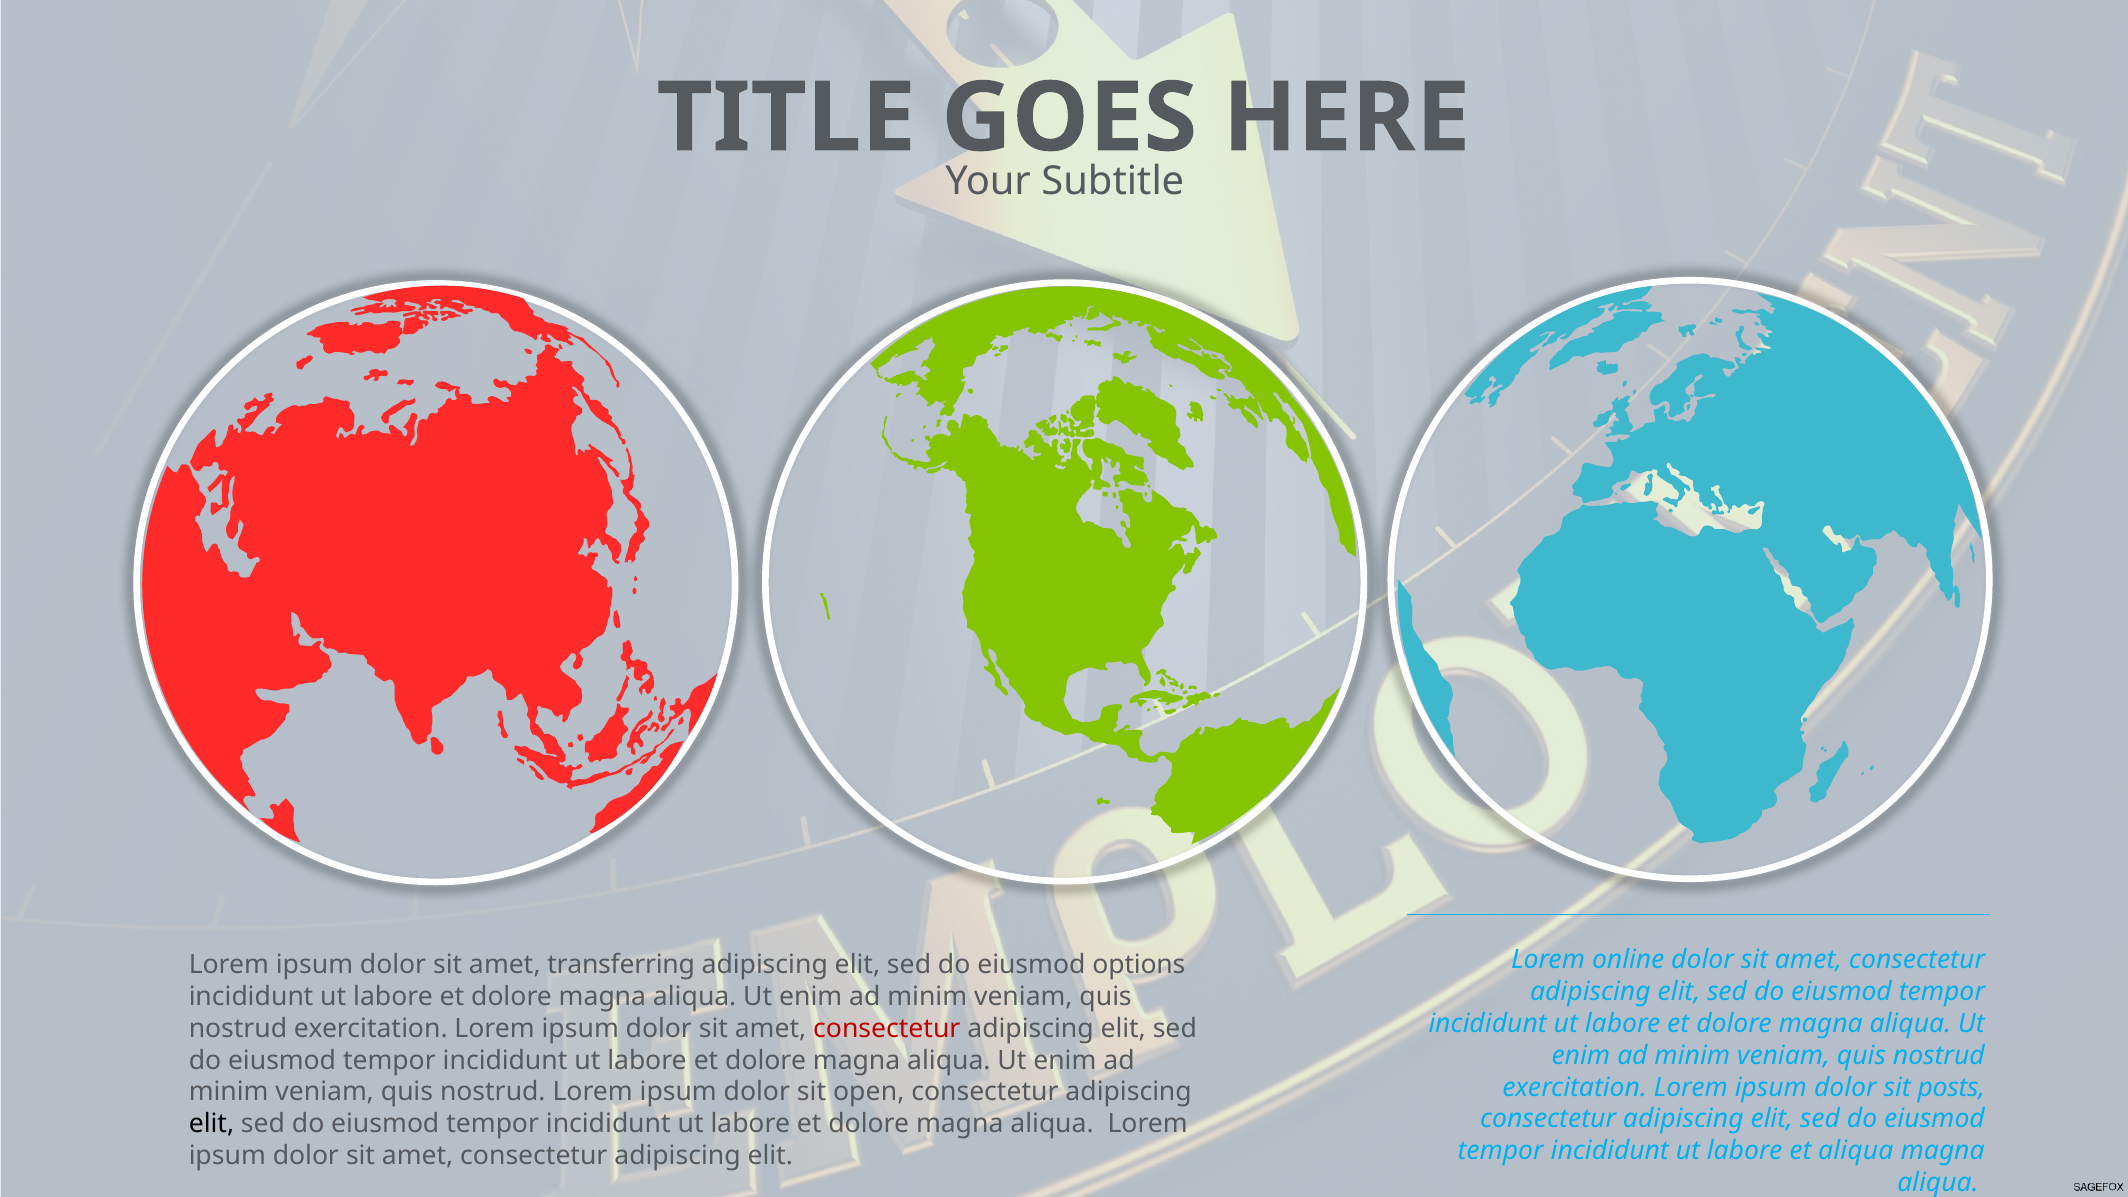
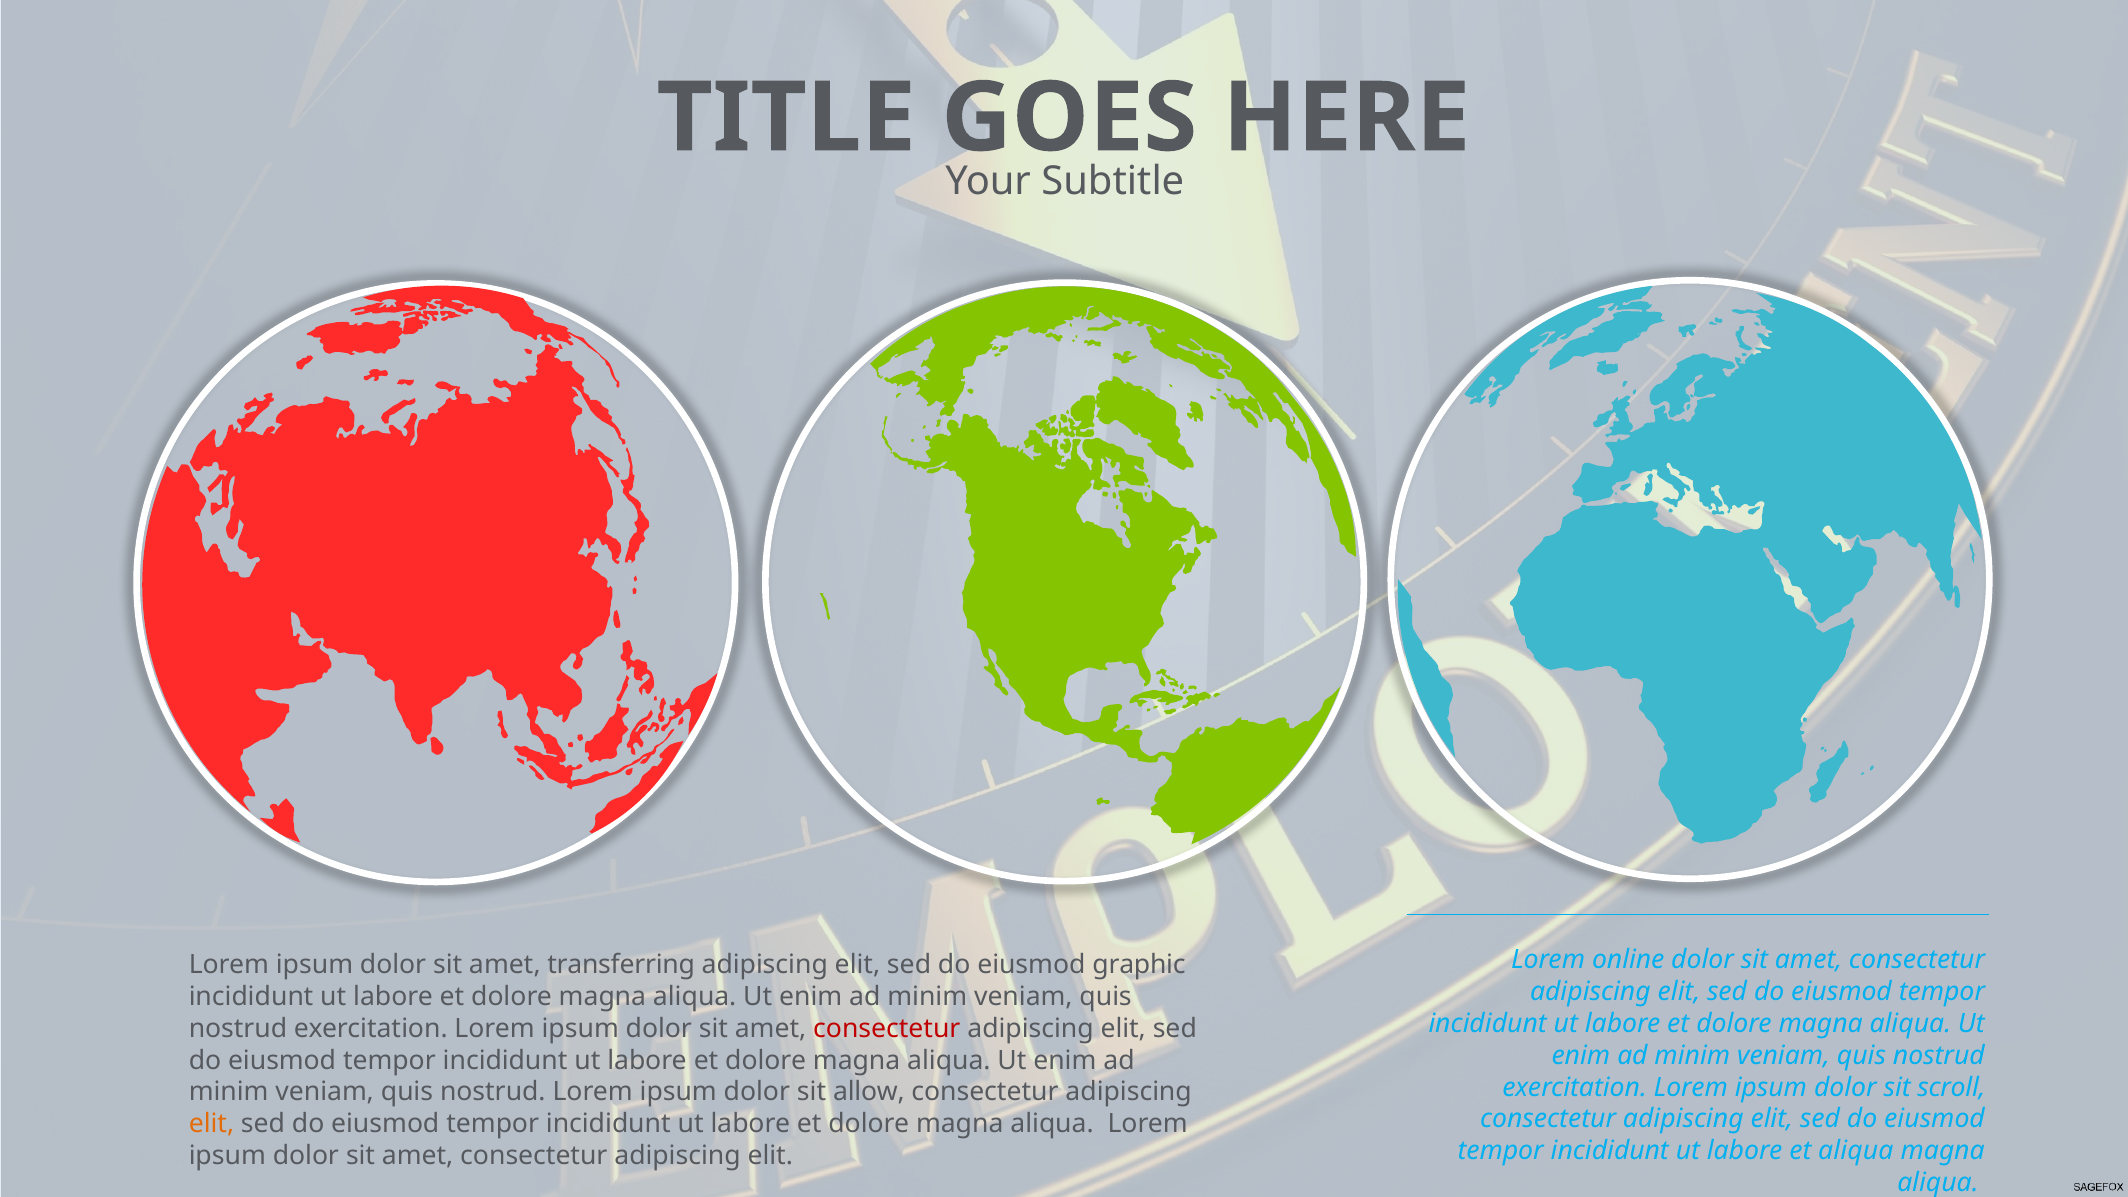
options: options -> graphic (1139, 965)
posts: posts -> scroll (1951, 1087)
open: open -> allow (869, 1092)
elit colour: black -> orange (212, 1124)
